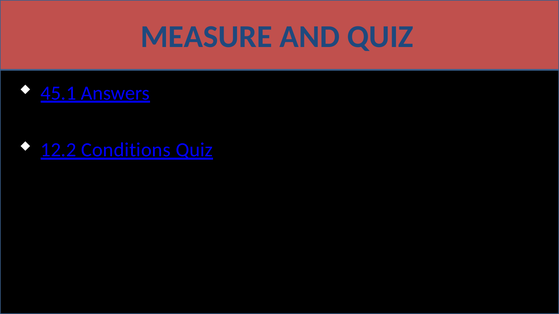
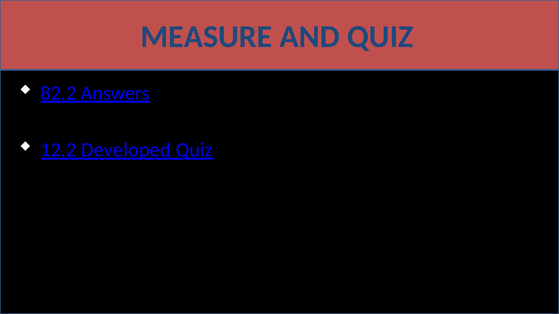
45.1: 45.1 -> 82.2 (58, 93)
Conditions: Conditions -> Developed (126, 150)
